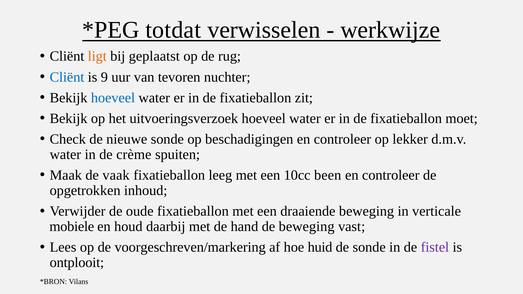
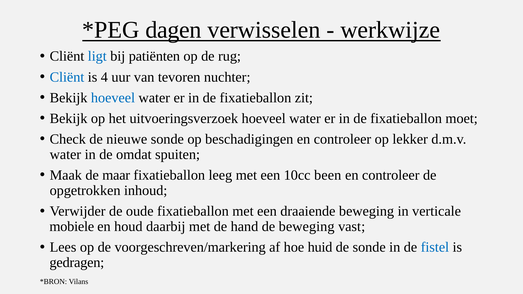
totdat: totdat -> dagen (174, 30)
ligt colour: orange -> blue (97, 56)
geplaatst: geplaatst -> patiënten (154, 56)
9: 9 -> 4 (104, 77)
crème: crème -> omdat (134, 155)
vaak: vaak -> maar (116, 175)
fistel colour: purple -> blue (435, 247)
ontplooit: ontplooit -> gedragen (77, 263)
